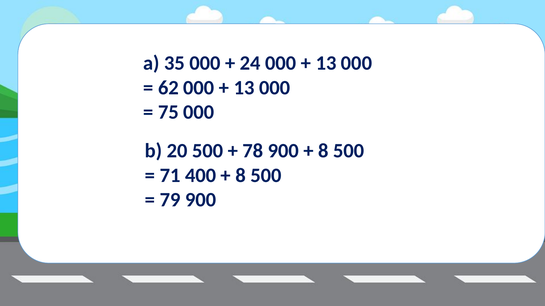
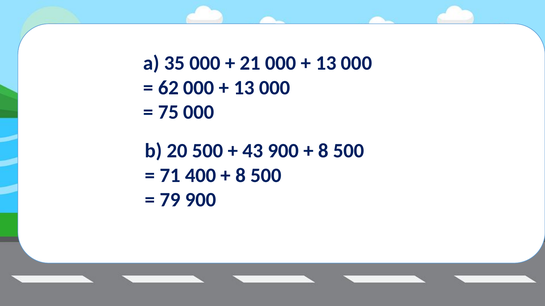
24: 24 -> 21 (250, 63)
78: 78 -> 43 (253, 151)
